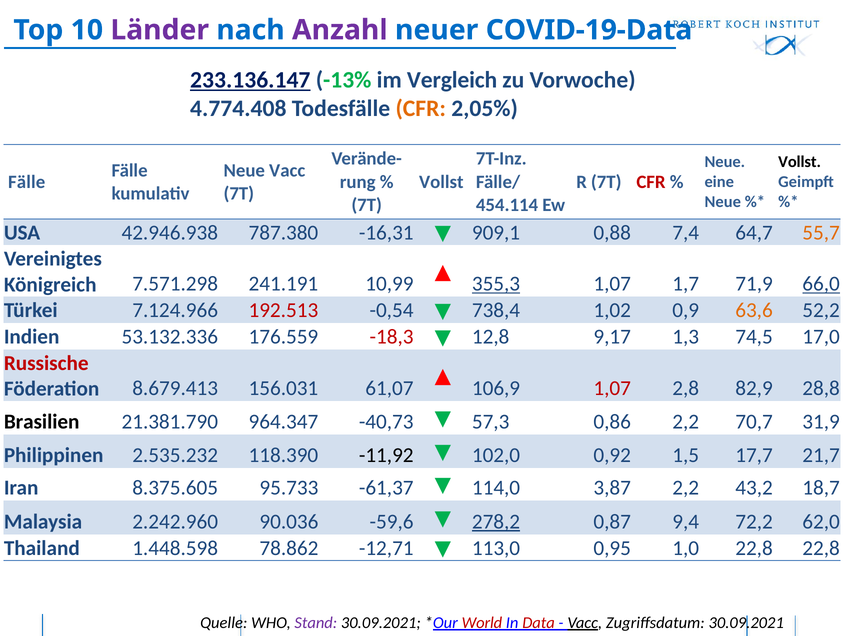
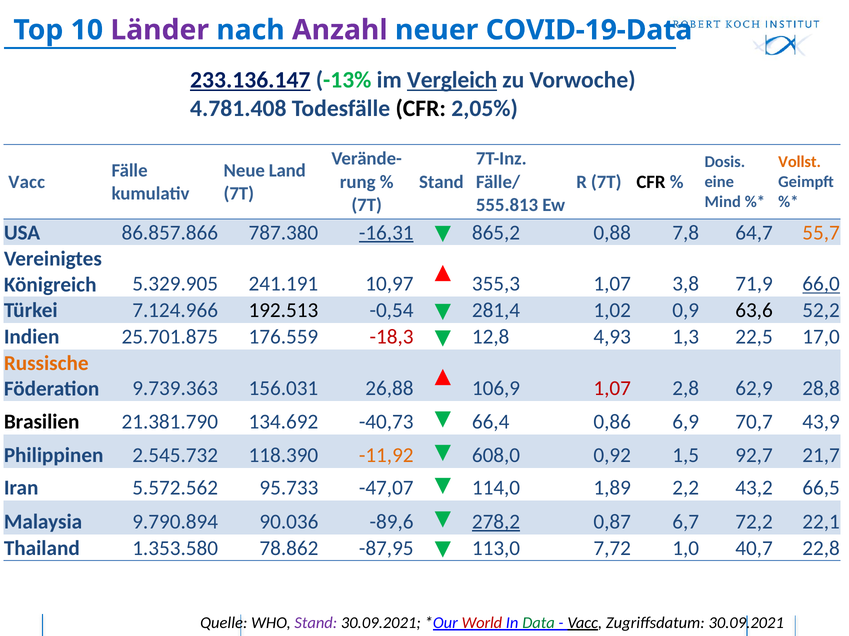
Vergleich underline: none -> present (452, 80)
4.774.408: 4.774.408 -> 4.781.408 (238, 108)
CFR colour: orange -> black (421, 108)
Neue: Neue -> Dosis (725, 162)
Vollst colour: black -> orange (800, 162)
Neue Vacc: Vacc -> Land (287, 170)
Fälle: Fälle -> Vacc (27, 182)
Vollst: Vollst -> Stand (441, 182)
CFR colour: red -> black (651, 182)
Neue: Neue -> Mind (723, 202)
454.114: 454.114 -> 555.813 (507, 205)
42.946.938: 42.946.938 -> 86.857.866 (170, 233)
-16,31 underline: none -> present (386, 233)
909,1: 909,1 -> 865,2 (496, 233)
7,4: 7,4 -> 7,8 (686, 233)
355,3 underline: present -> none (496, 284)
1,7: 1,7 -> 3,8 (686, 284)
7.571.298: 7.571.298 -> 5.329.905 (175, 284)
10,99: 10,99 -> 10,97 (389, 284)
192.513 colour: red -> black (283, 311)
738,4: 738,4 -> 281,4 (496, 311)
63,6 colour: orange -> black (754, 311)
53.132.336: 53.132.336 -> 25.701.875 (170, 337)
9,17: 9,17 -> 4,93 (612, 337)
74,5: 74,5 -> 22,5 (754, 337)
Russische colour: red -> orange (46, 363)
82,9: 82,9 -> 62,9 (754, 389)
8.679.413: 8.679.413 -> 9.739.363 (175, 389)
61,07: 61,07 -> 26,88 (389, 389)
964.347: 964.347 -> 134.692 (283, 422)
57,3: 57,3 -> 66,4 (491, 422)
0,86 2,2: 2,2 -> 6,9 (686, 422)
31,9: 31,9 -> 43,9 (821, 422)
2.535.232: 2.535.232 -> 2.545.732 (175, 456)
-11,92 colour: black -> orange (386, 456)
102,0: 102,0 -> 608,0 (496, 456)
17,7: 17,7 -> 92,7 (754, 456)
8.375.605: 8.375.605 -> 5.572.562 (175, 488)
-61,37: -61,37 -> -47,07 (386, 488)
3,87: 3,87 -> 1,89 (612, 488)
18,7: 18,7 -> 66,5 (821, 488)
2.242.960: 2.242.960 -> 9.790.894 (175, 522)
-59,6: -59,6 -> -89,6 (392, 522)
9,4: 9,4 -> 6,7 (686, 522)
62,0: 62,0 -> 22,1 (821, 522)
1.448.598: 1.448.598 -> 1.353.580 (175, 549)
-12,71: -12,71 -> -87,95 (386, 549)
0,95: 0,95 -> 7,72 (612, 549)
1,0 22,8: 22,8 -> 40,7 (754, 549)
Data colour: red -> green (539, 623)
